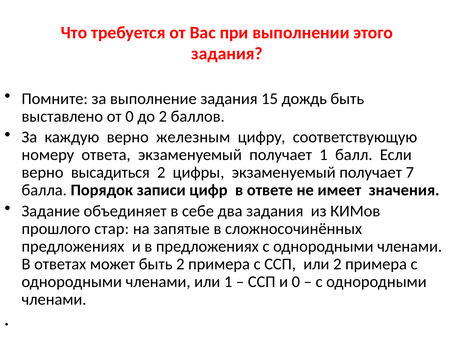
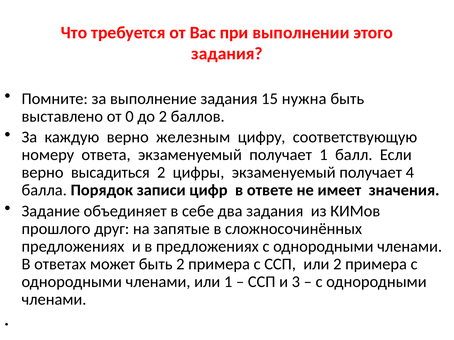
дождь: дождь -> нужна (304, 99)
7: 7 -> 4 (410, 173)
стар: стар -> друг (112, 229)
и 0: 0 -> 3 (296, 282)
